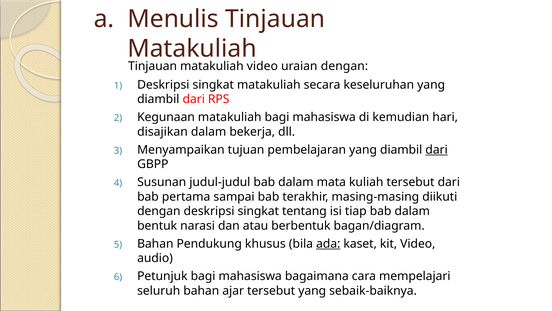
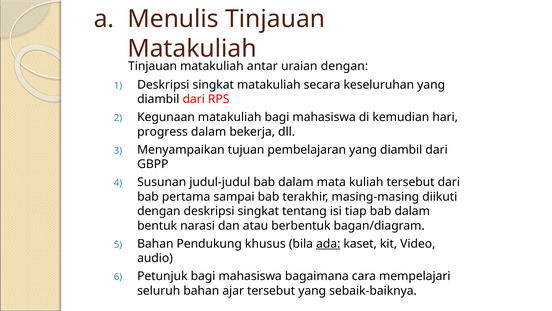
matakuliah video: video -> antar (262, 66)
disajikan: disajikan -> progress (162, 132)
dari underline: present -> none (437, 149)
